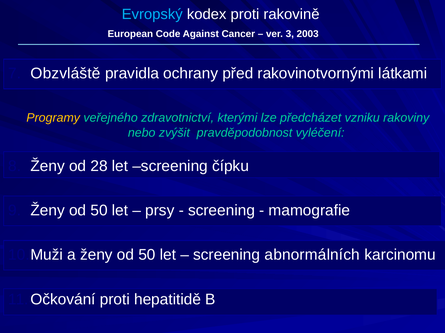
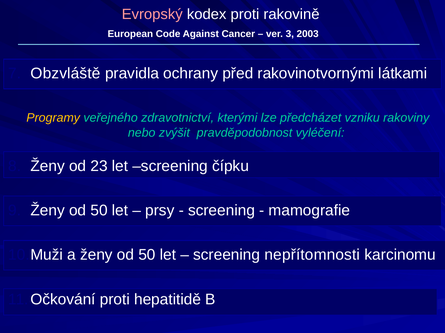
Evropský colour: light blue -> pink (152, 14)
28: 28 -> 23 (99, 166)
abnormálních: abnormálních -> nepřítomnosti (312, 255)
